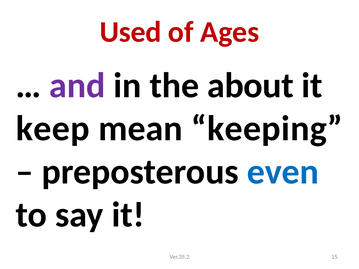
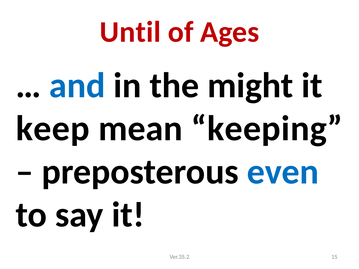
Used: Used -> Until (130, 32)
and colour: purple -> blue (77, 86)
about: about -> might (250, 86)
